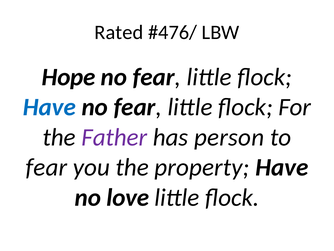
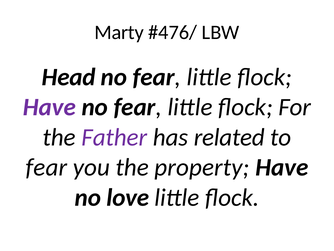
Rated: Rated -> Marty (119, 32)
Hope: Hope -> Head (69, 77)
Have colour: blue -> purple (49, 107)
person: person -> related (229, 137)
